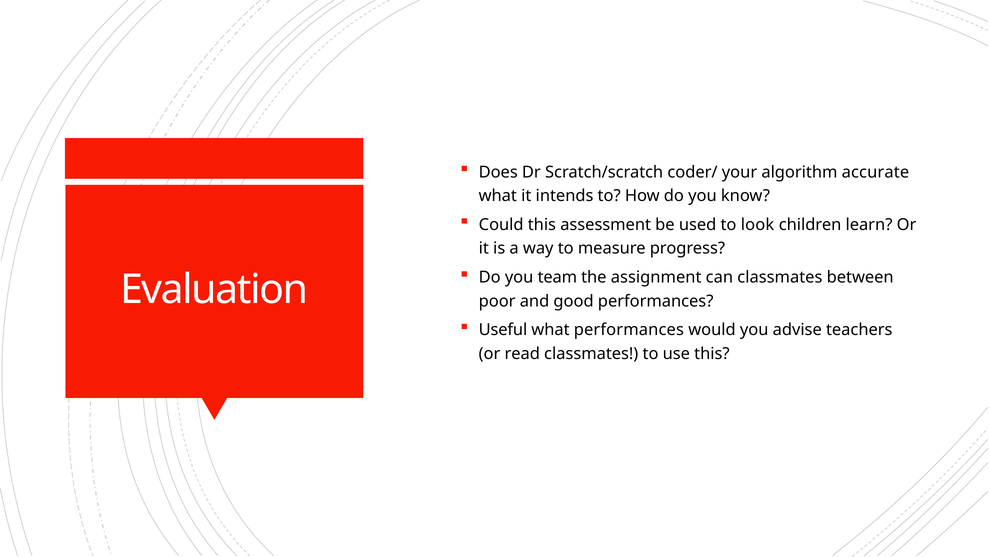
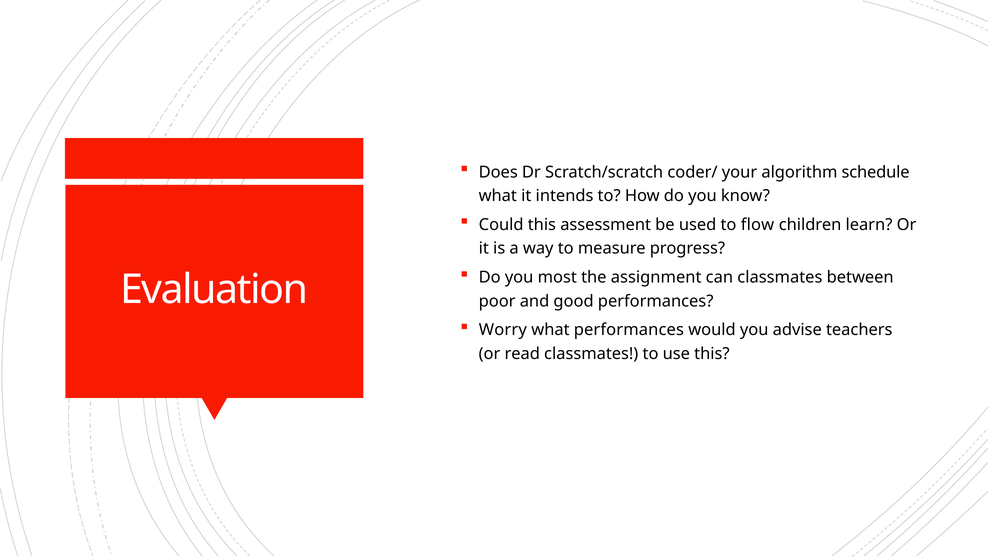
accurate: accurate -> schedule (876, 172)
look: look -> flow (758, 225)
team: team -> most (557, 277)
Useful: Useful -> Worry (503, 330)
